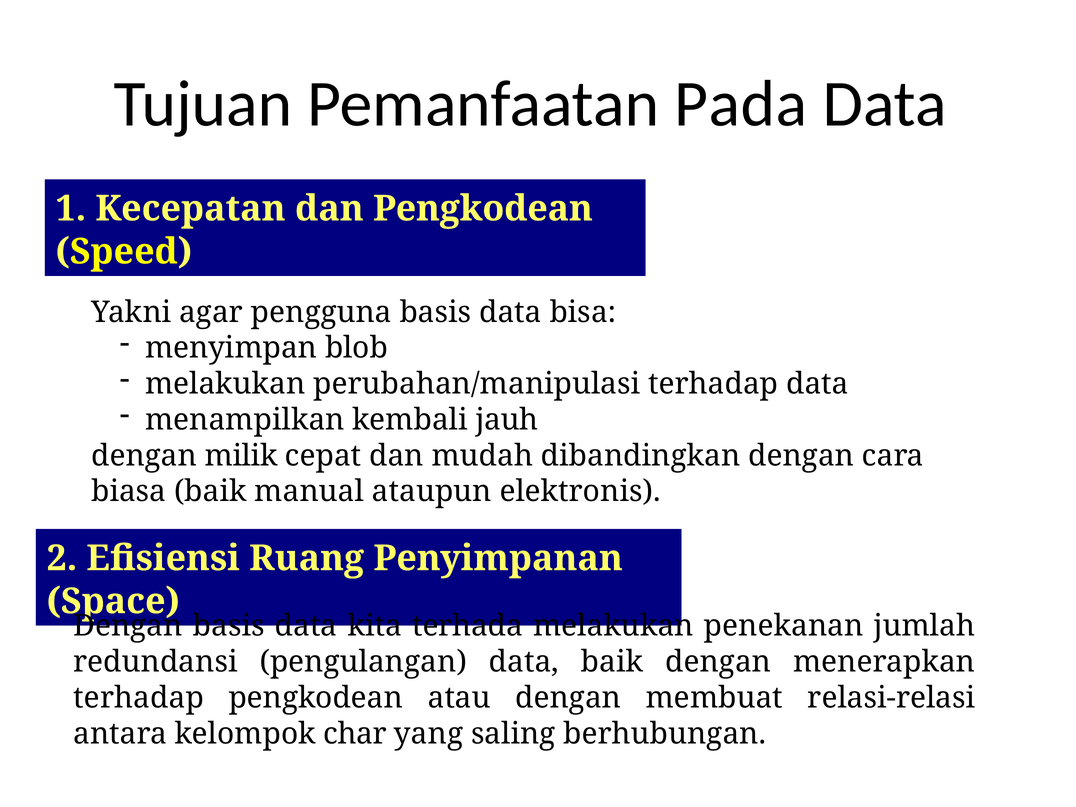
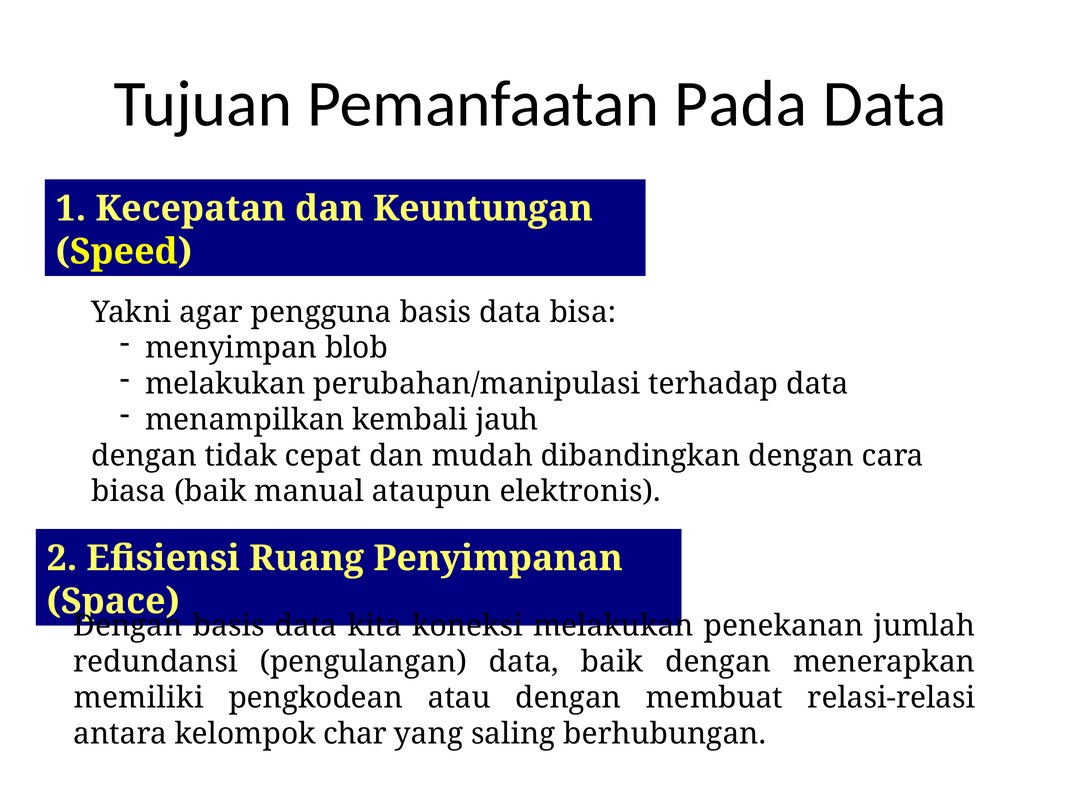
dan Pengkodean: Pengkodean -> Keuntungan (483, 209)
milik: milik -> tidak (241, 456)
terhada: terhada -> koneksi (468, 626)
terhadap: terhadap -> memiliki (139, 698)
